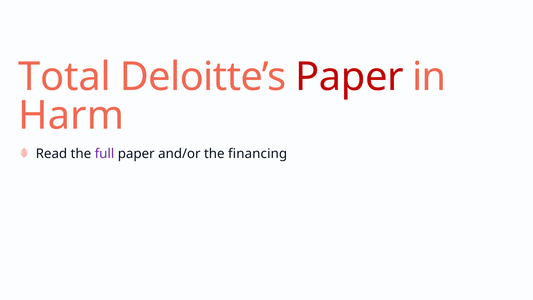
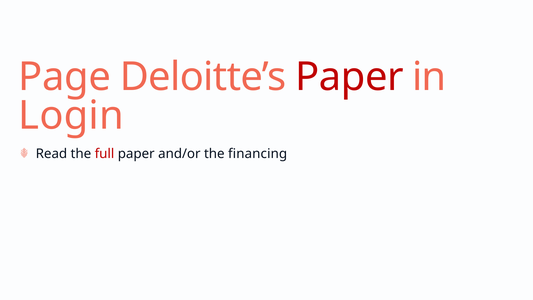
Total: Total -> Page (65, 77)
Harm: Harm -> Login (71, 115)
full colour: purple -> red (105, 154)
